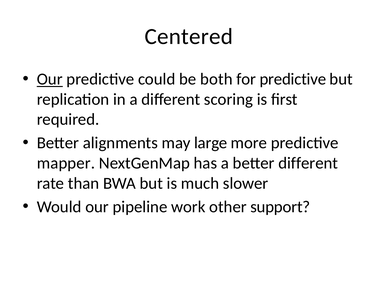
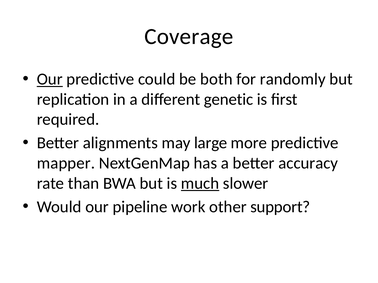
Centered: Centered -> Coverage (189, 37)
for predictive: predictive -> randomly (293, 79)
scoring: scoring -> genetic (229, 99)
better different: different -> accuracy (308, 163)
much underline: none -> present (200, 184)
